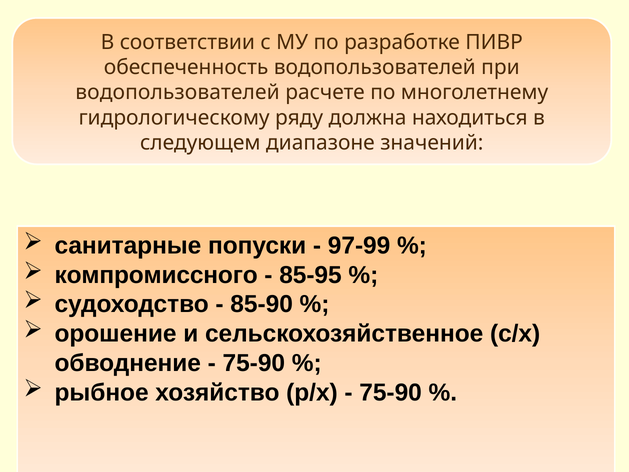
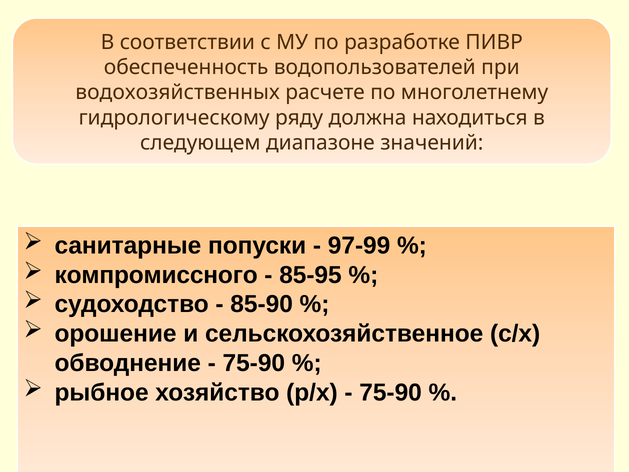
водопользователей: водопользователей -> водохозяйственных (178, 93)
